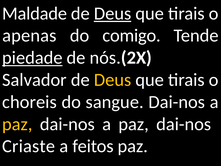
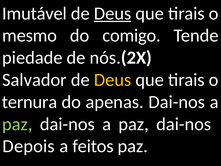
Maldade: Maldade -> Imutável (35, 13)
apenas: apenas -> mesmo (30, 36)
piedade underline: present -> none (32, 58)
choreis: choreis -> ternura (30, 102)
sangue: sangue -> apenas (115, 102)
paz colour: yellow -> light green (17, 124)
Criaste: Criaste -> Depois (29, 146)
